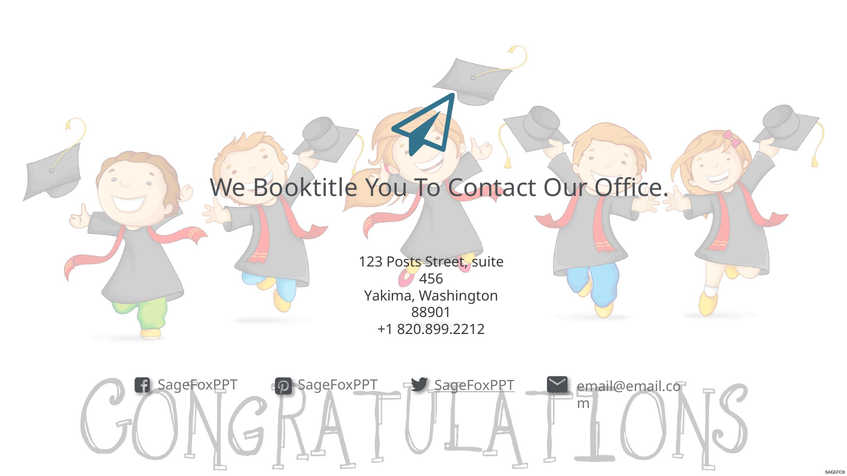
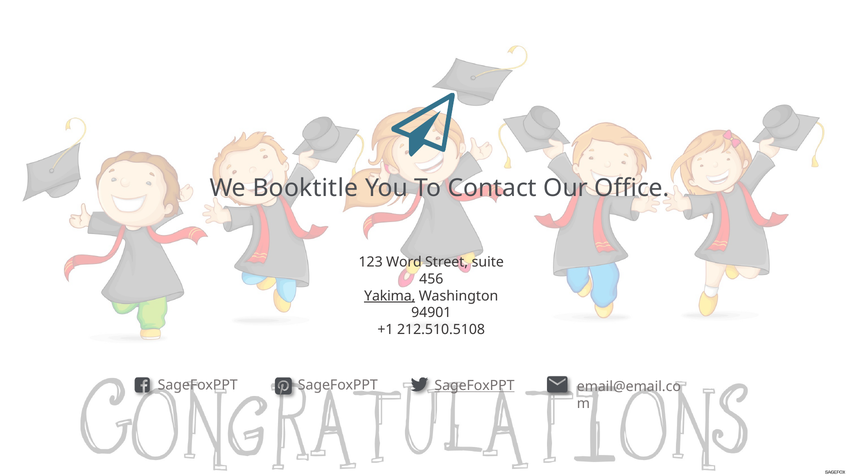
Posts: Posts -> Word (404, 262)
Yakima underline: none -> present (390, 296)
88901: 88901 -> 94901 (431, 313)
820.899.2212: 820.899.2212 -> 212.510.5108 (441, 330)
